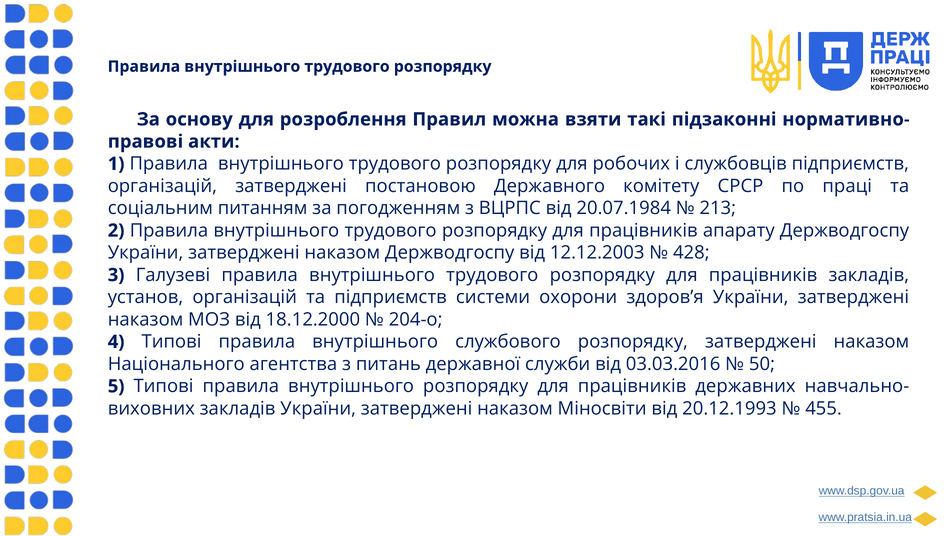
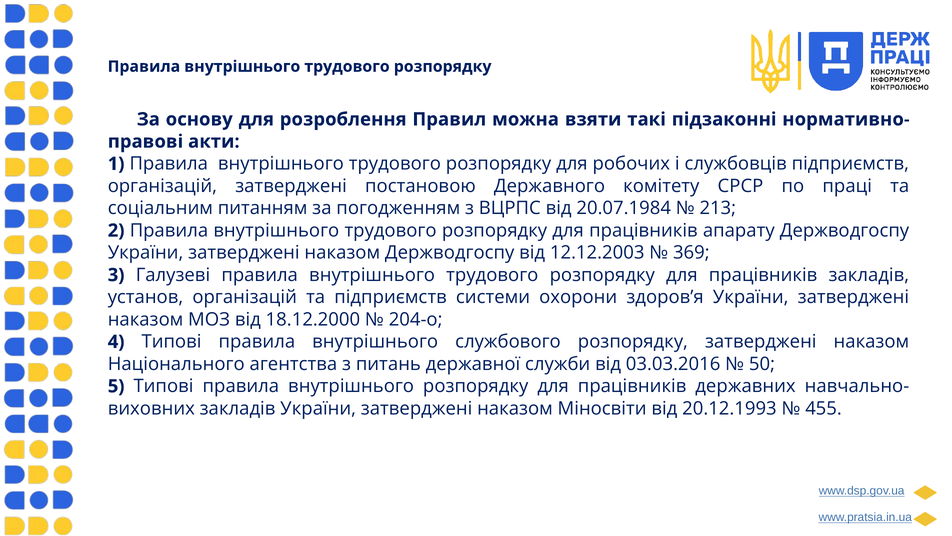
428: 428 -> 369 (691, 253)
